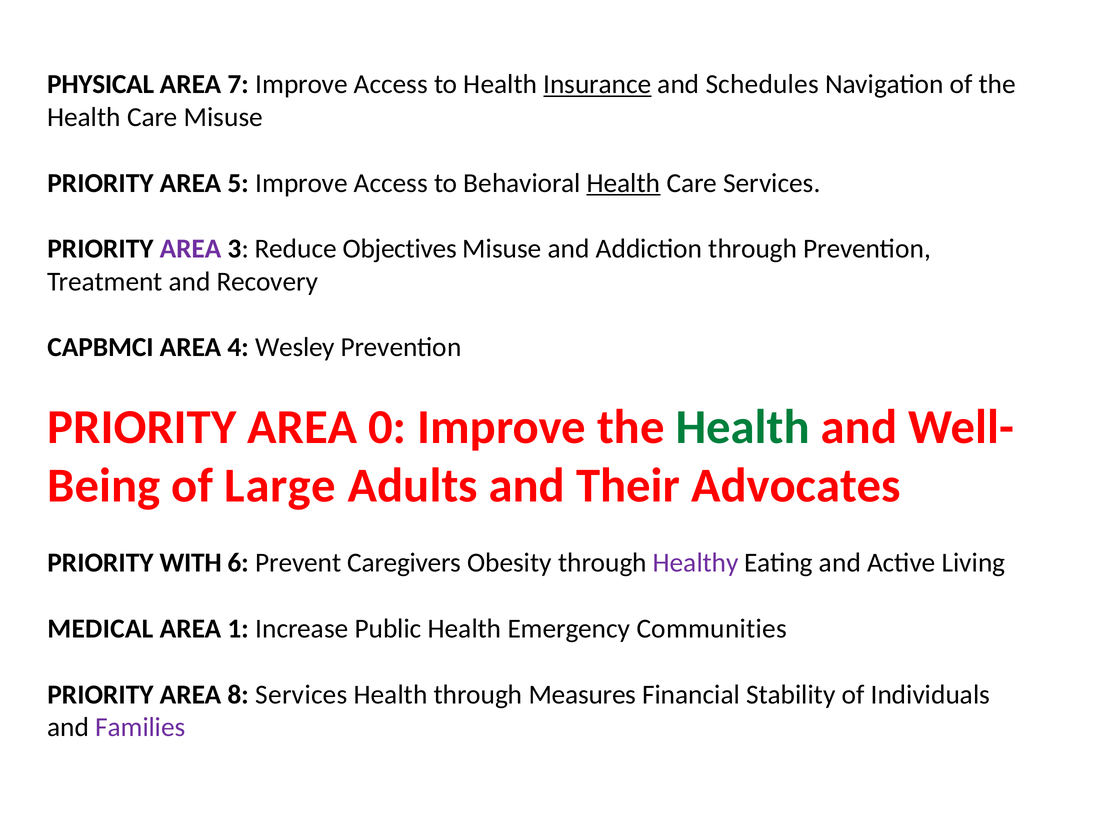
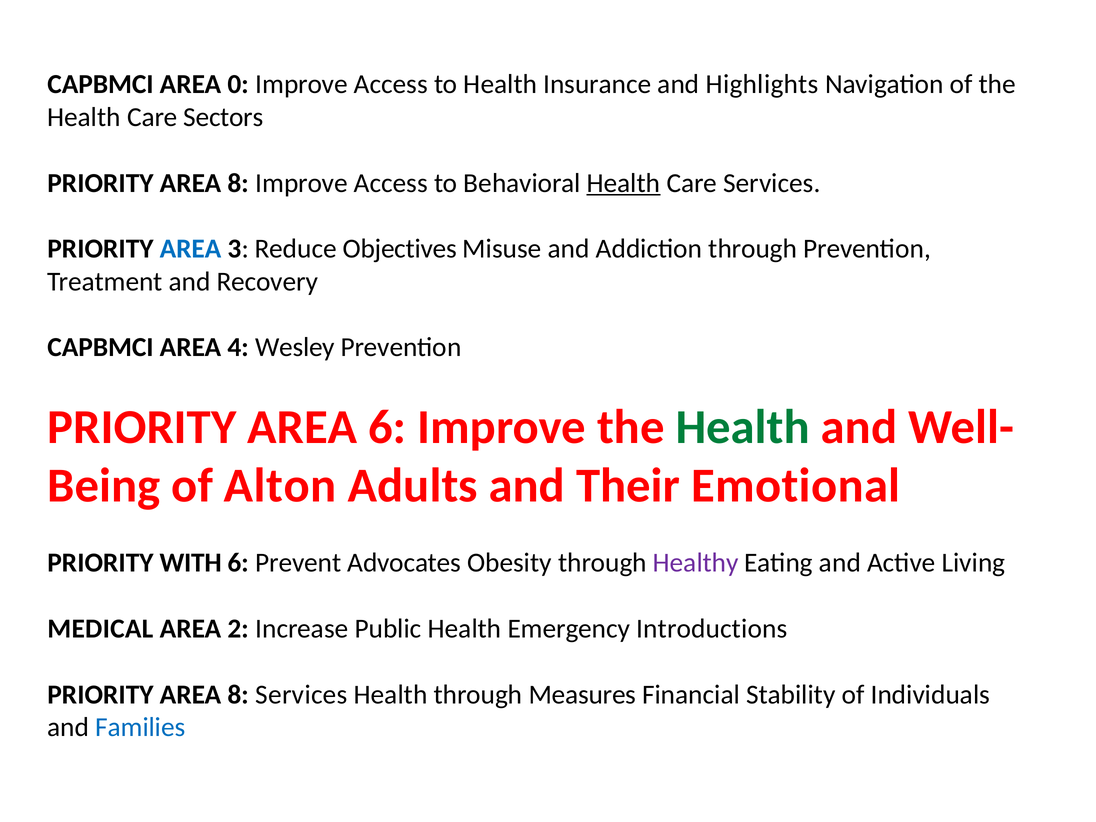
PHYSICAL: PHYSICAL -> CAPBMCI (100, 84)
7: 7 -> 0 (238, 84)
Insurance underline: present -> none (597, 84)
Schedules: Schedules -> Highlights (762, 84)
Care Misuse: Misuse -> Sectors (223, 117)
5: 5 -> 8 (238, 183)
AREA colour: purple -> blue (191, 249)
AREA 0: 0 -> 6 (387, 427)
Large: Large -> Alton (280, 486)
Advocates: Advocates -> Emotional (796, 486)
Caregivers: Caregivers -> Advocates (404, 563)
1: 1 -> 2 (238, 629)
Communities: Communities -> Introductions (712, 629)
Families colour: purple -> blue (140, 727)
